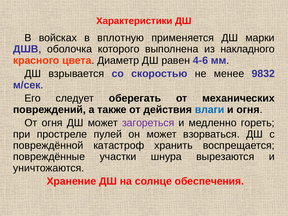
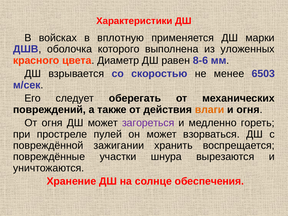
накладного: накладного -> уложенных (248, 49)
4-6: 4-6 -> 8-6 (200, 60)
9832: 9832 -> 6503 (263, 74)
влаги colour: blue -> orange (210, 110)
катастроф: катастроф -> зажигании (119, 145)
